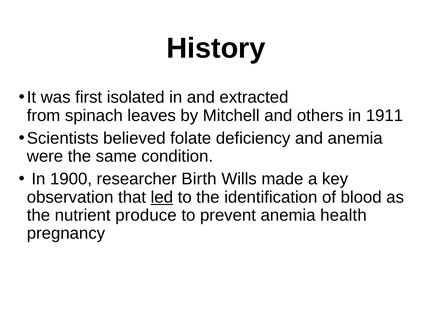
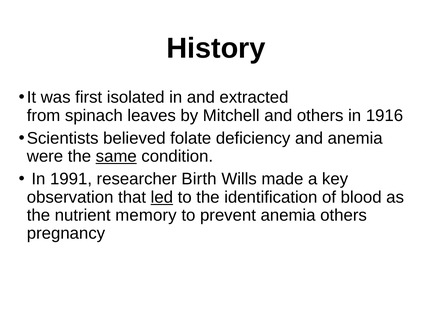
1911: 1911 -> 1916 (384, 116)
same underline: none -> present (116, 156)
1900: 1900 -> 1991 (71, 179)
produce: produce -> memory (146, 215)
anemia health: health -> others (344, 215)
